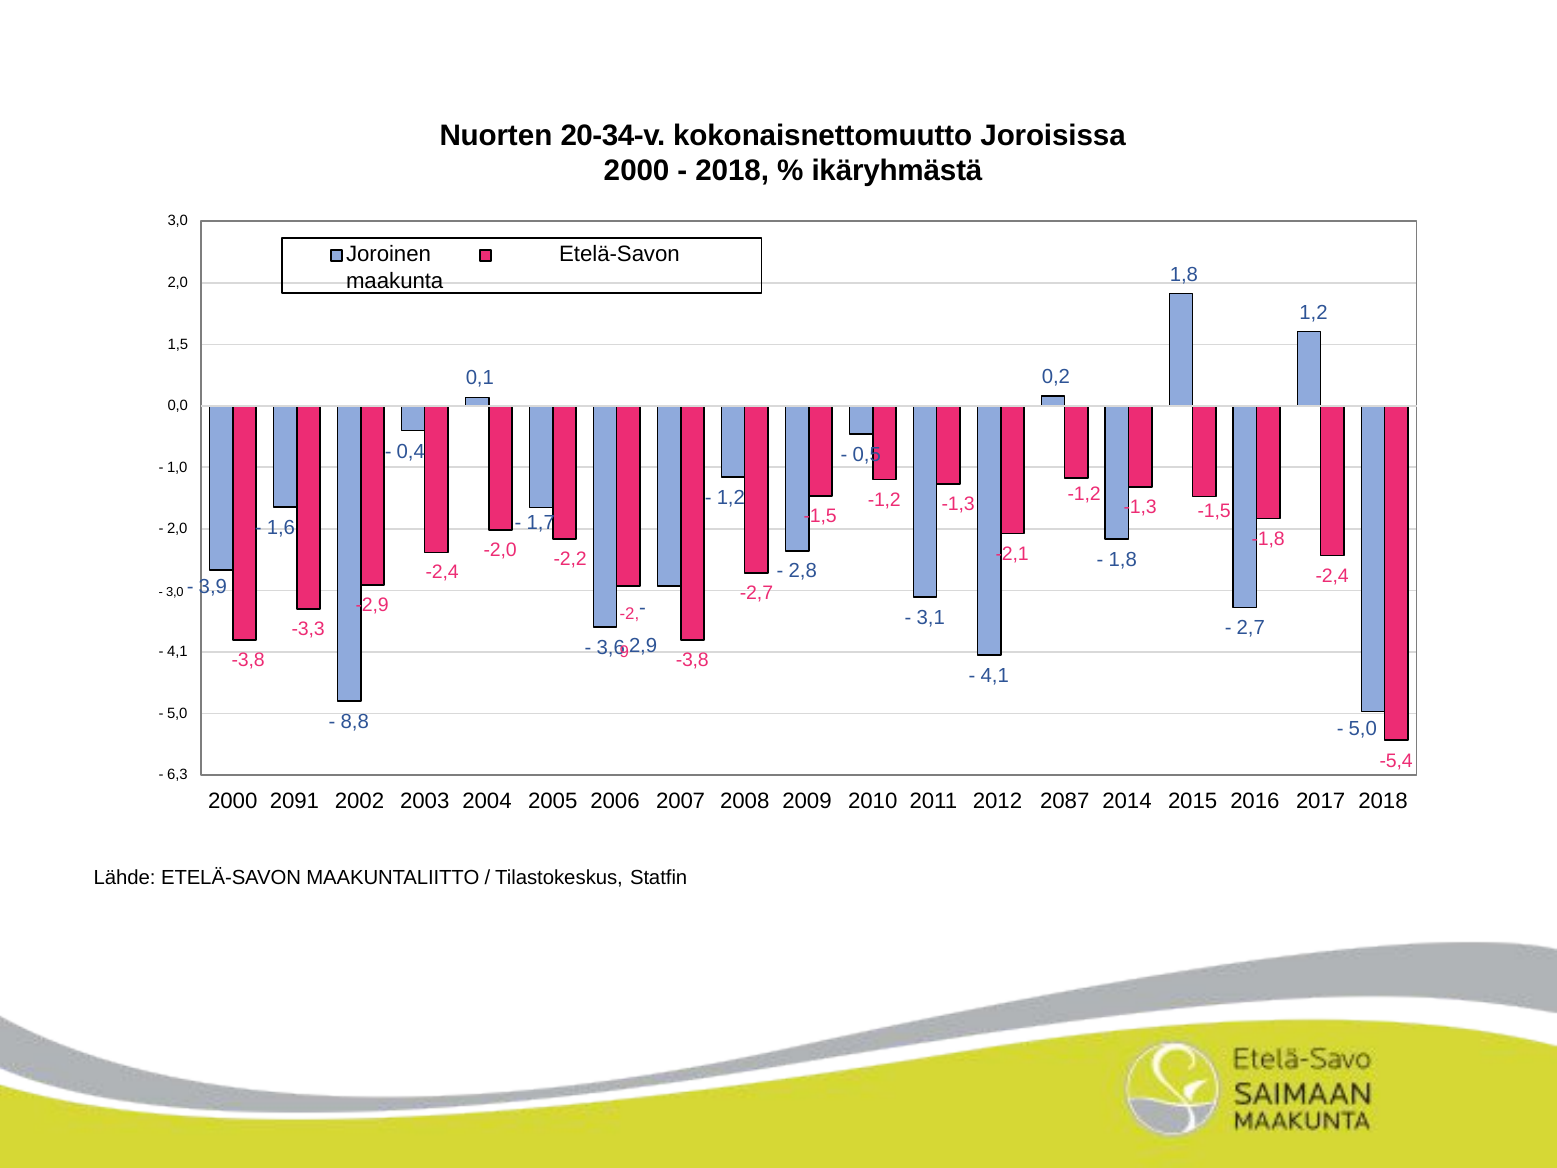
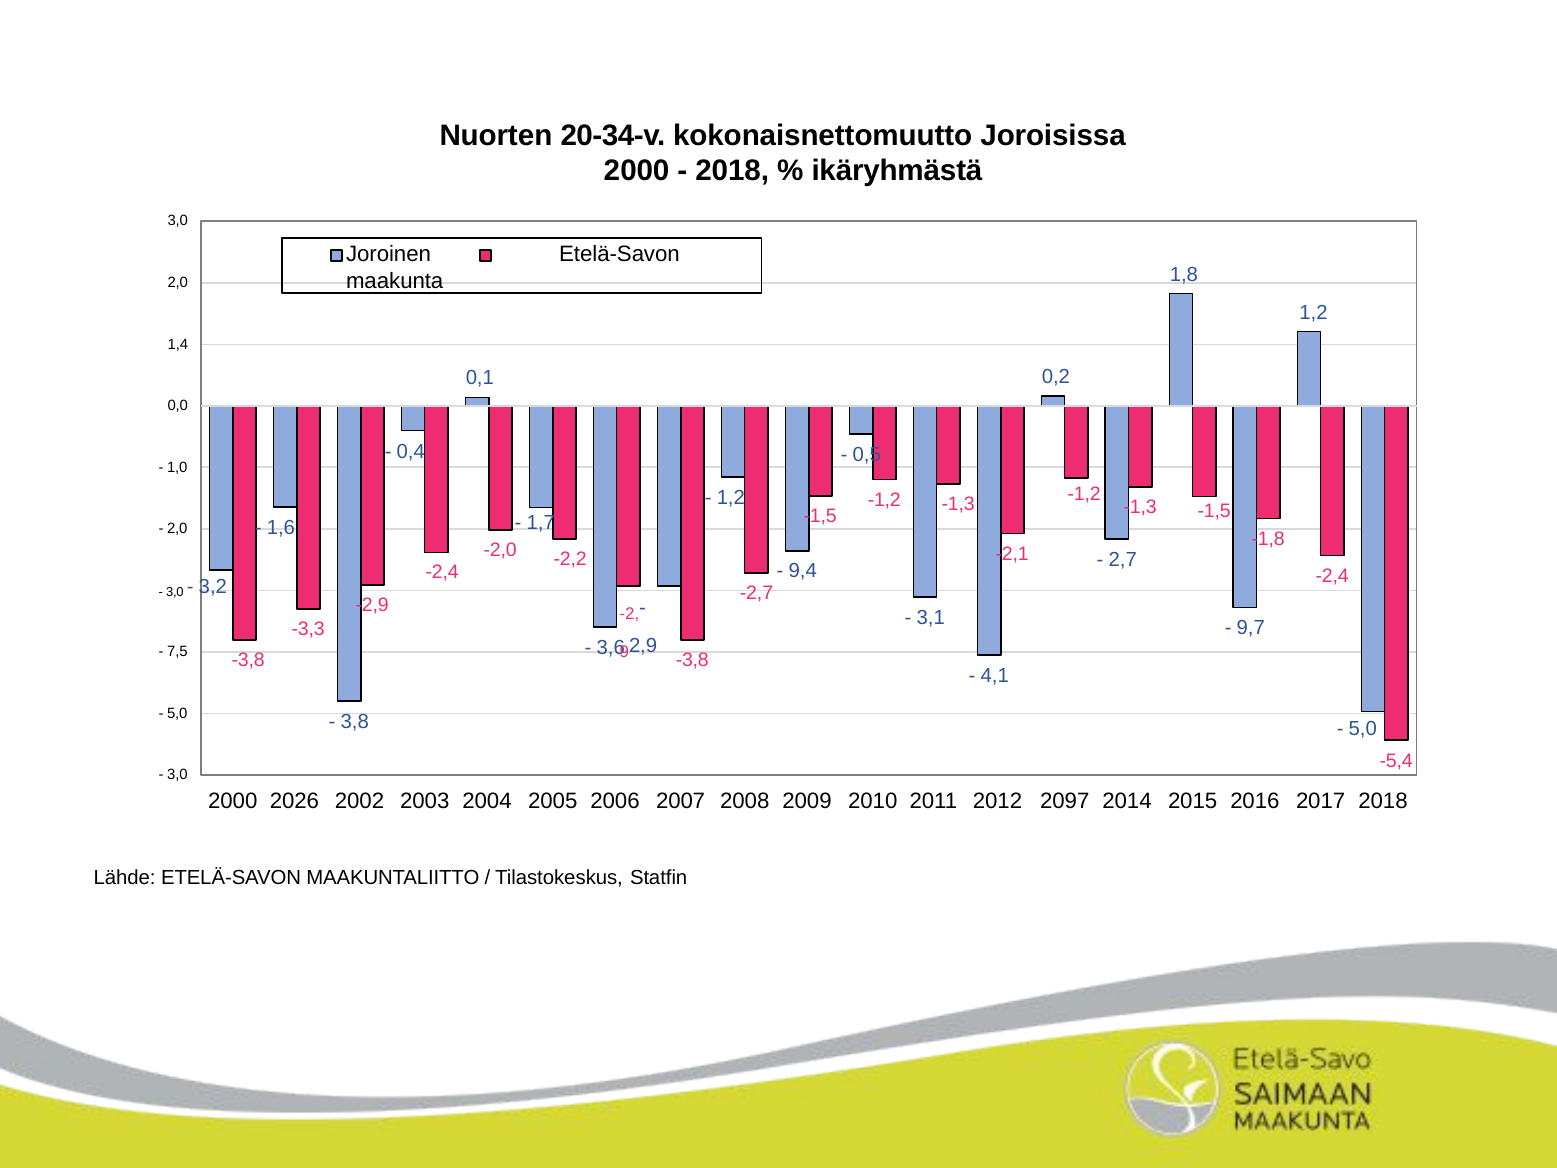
1,5: 1,5 -> 1,4 (178, 344)
1,8: 1,8 -> 2,7 (1123, 560)
2,8: 2,8 -> 9,4 (803, 571)
3,9: 3,9 -> 3,2 (213, 587)
2,7: 2,7 -> 9,7 (1251, 628)
4,1: 4,1 -> 7,5 (177, 652)
8,8: 8,8 -> 3,8 (355, 722)
6,3: 6,3 -> 3,0 (177, 775)
2091: 2091 -> 2026 (294, 801)
2087: 2087 -> 2097 (1065, 801)
